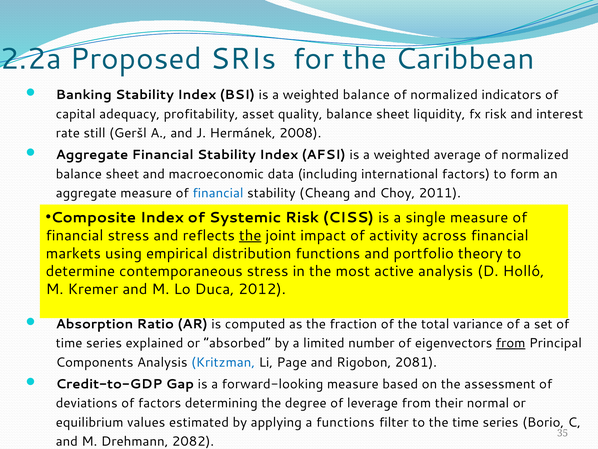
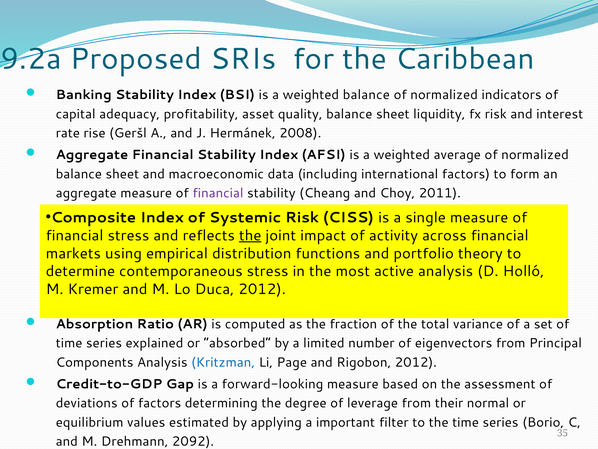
2.2a: 2.2a -> 9.2a (31, 59)
still: still -> rise (95, 133)
financial colour: blue -> purple (218, 193)
from underline: present -> none (511, 343)
Rigobon 2081: 2081 -> 2012 (416, 362)
a functions: functions -> important (345, 422)
2082: 2082 -> 2092 (193, 441)
